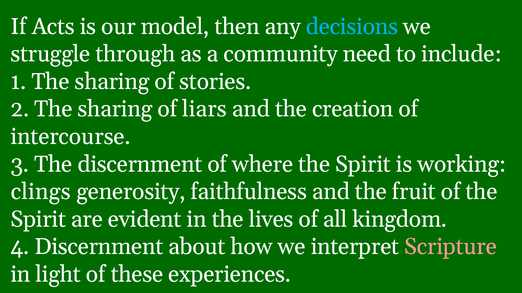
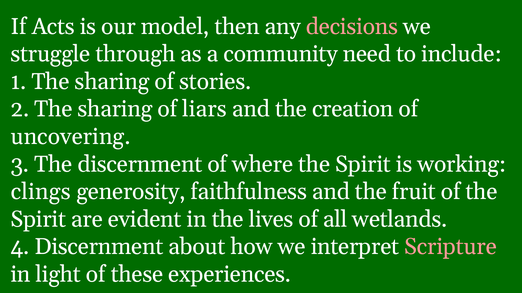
decisions colour: light blue -> pink (352, 27)
intercourse: intercourse -> uncovering (70, 137)
kingdom: kingdom -> wetlands (400, 220)
